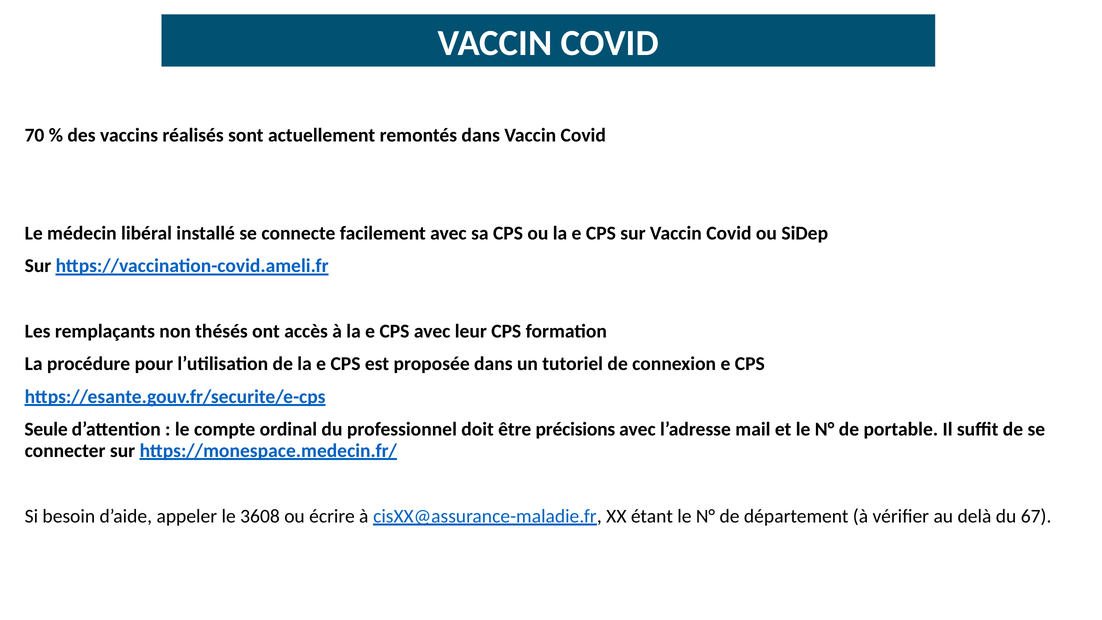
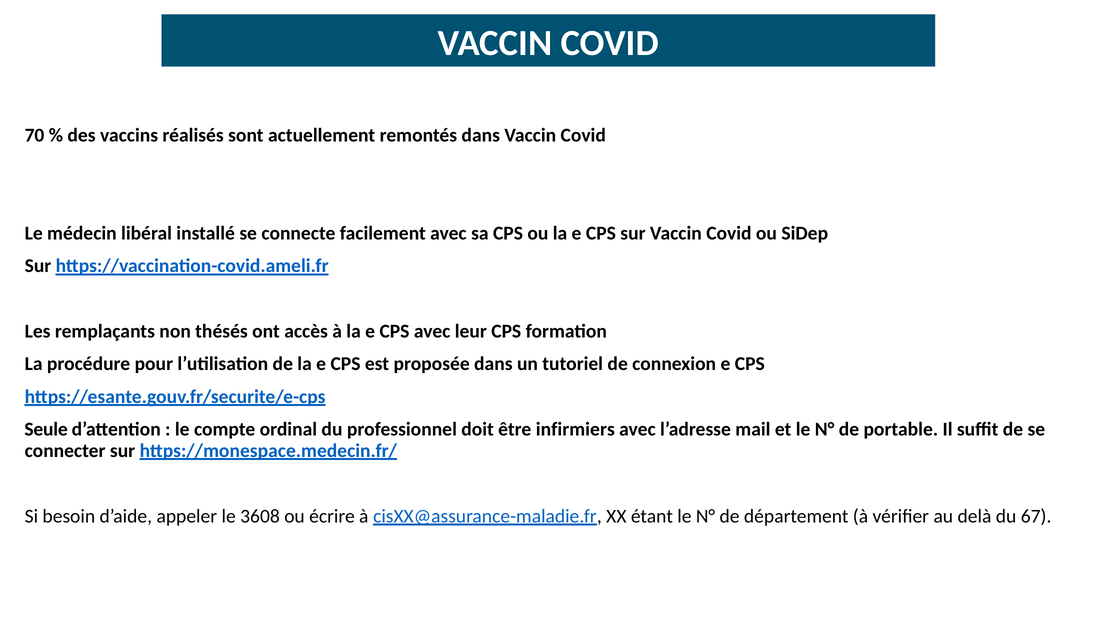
précisions: précisions -> infirmiers (575, 429)
